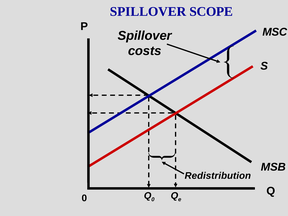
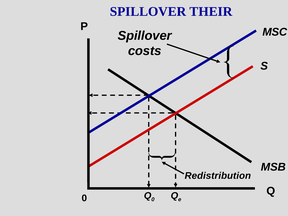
SCOPE: SCOPE -> THEIR (211, 11)
